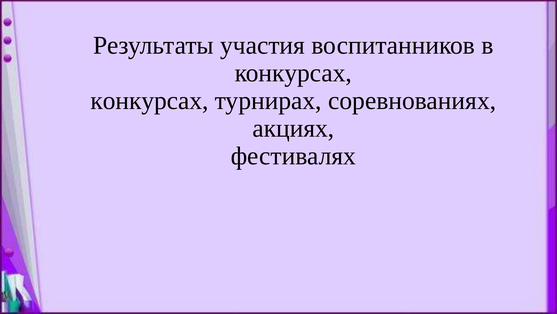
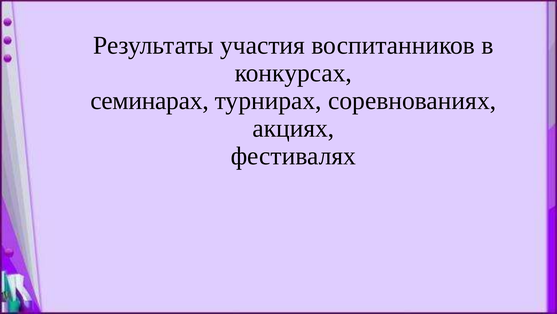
конкурсах: конкурсах -> семинарах (150, 101)
